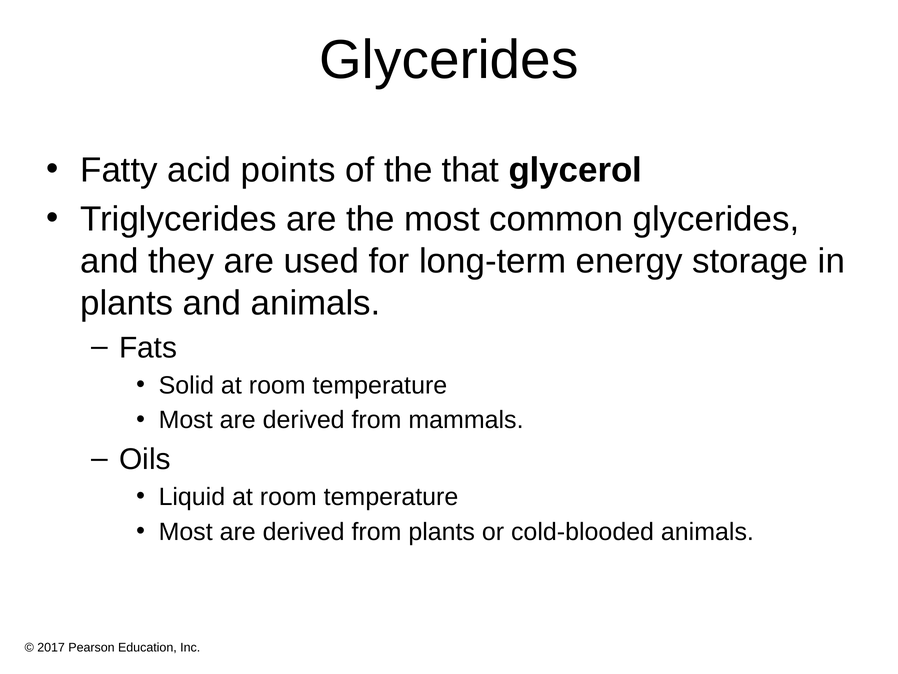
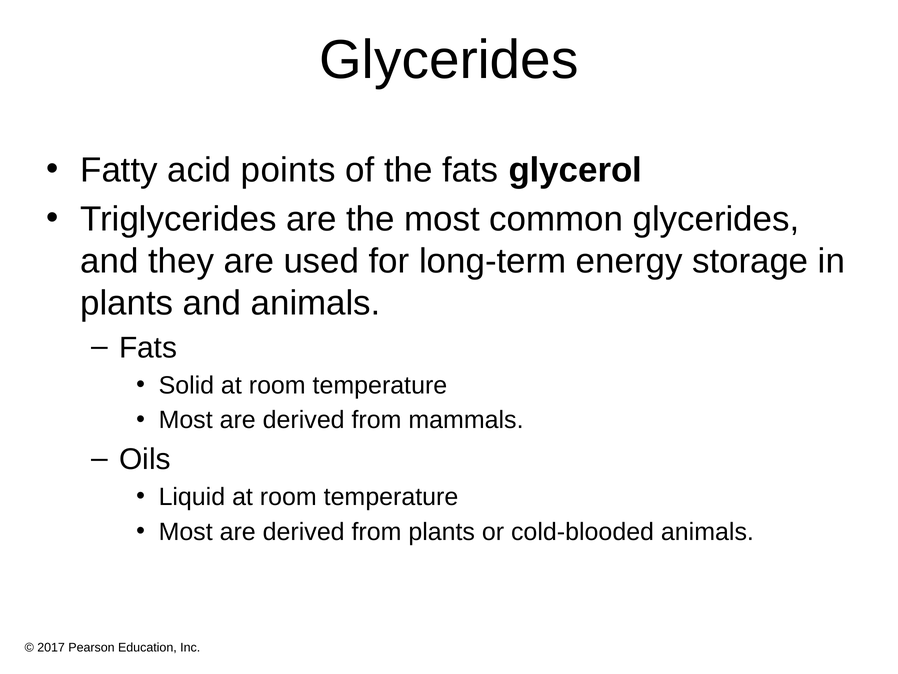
the that: that -> fats (470, 170)
